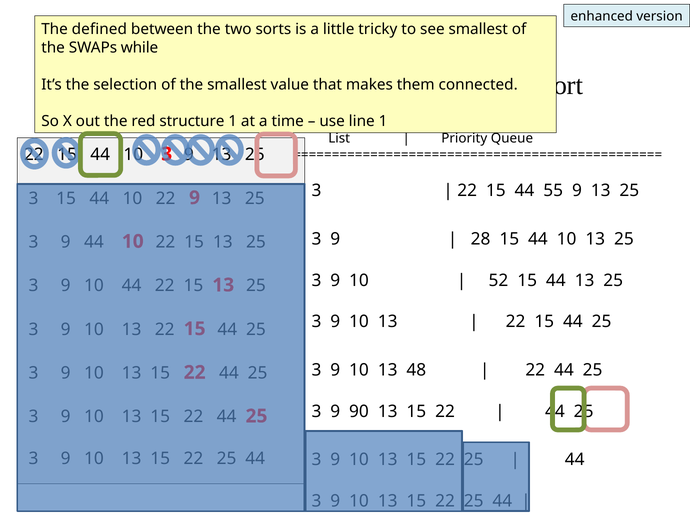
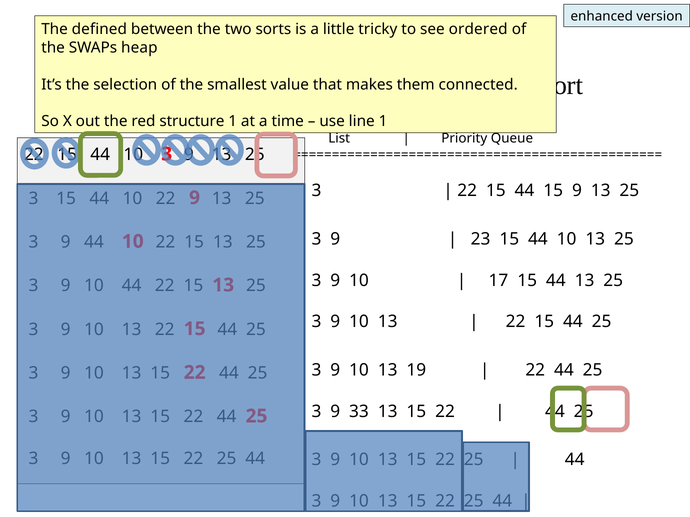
see smallest: smallest -> ordered (478, 29)
SWAPs while: while -> heap (139, 48)
44 55: 55 -> 15 (553, 191)
28: 28 -> 23 (481, 239)
52: 52 -> 17 (498, 281)
48: 48 -> 19 (416, 370)
90: 90 -> 33 (359, 412)
